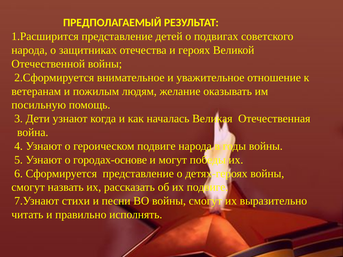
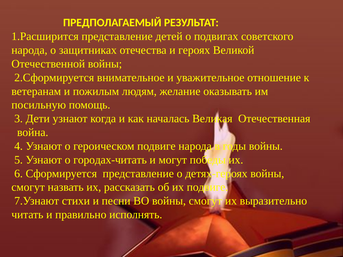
городах-основе: городах-основе -> городах-читать (110, 160)
